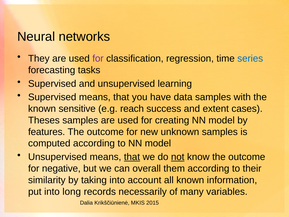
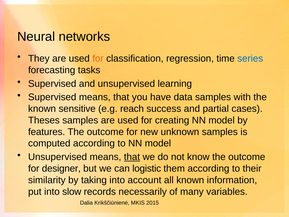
for colour: purple -> orange (98, 58)
extent: extent -> partial (216, 109)
not underline: present -> none (178, 157)
negative: negative -> designer (61, 168)
overall: overall -> logistic (147, 168)
long: long -> slow (72, 191)
